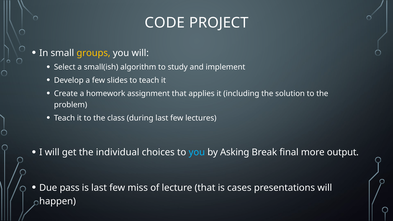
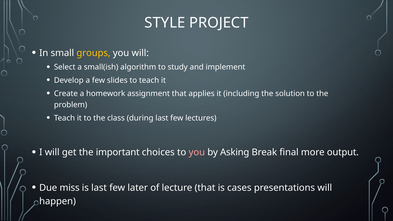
CODE: CODE -> STYLE (165, 23)
individual: individual -> important (118, 152)
you colour: light blue -> pink (197, 152)
pass: pass -> miss (70, 188)
miss: miss -> later (138, 188)
